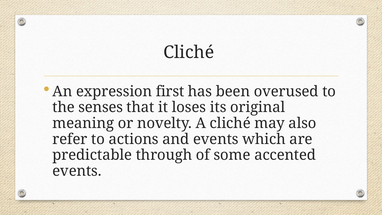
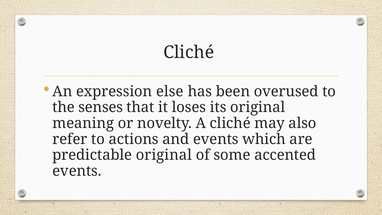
first: first -> else (170, 91)
predictable through: through -> original (164, 155)
